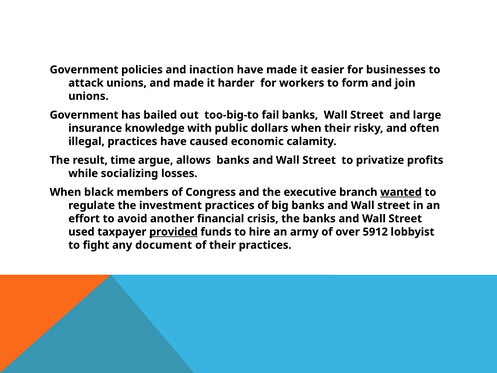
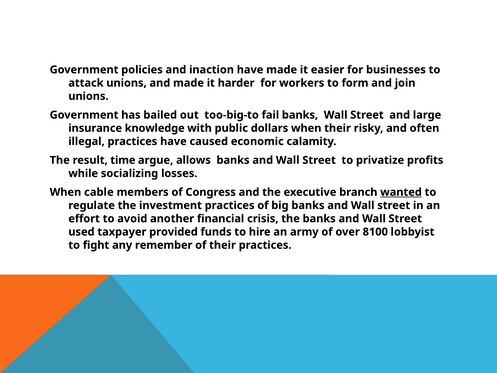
black: black -> cable (99, 192)
provided underline: present -> none (173, 232)
5912: 5912 -> 8100 (375, 232)
document: document -> remember (164, 245)
